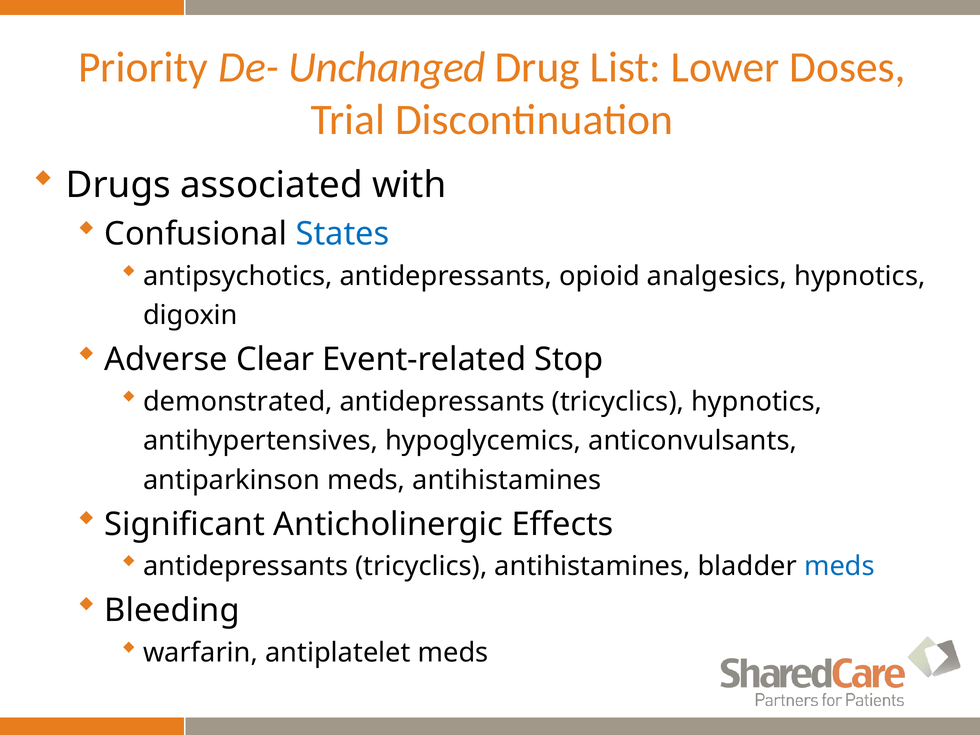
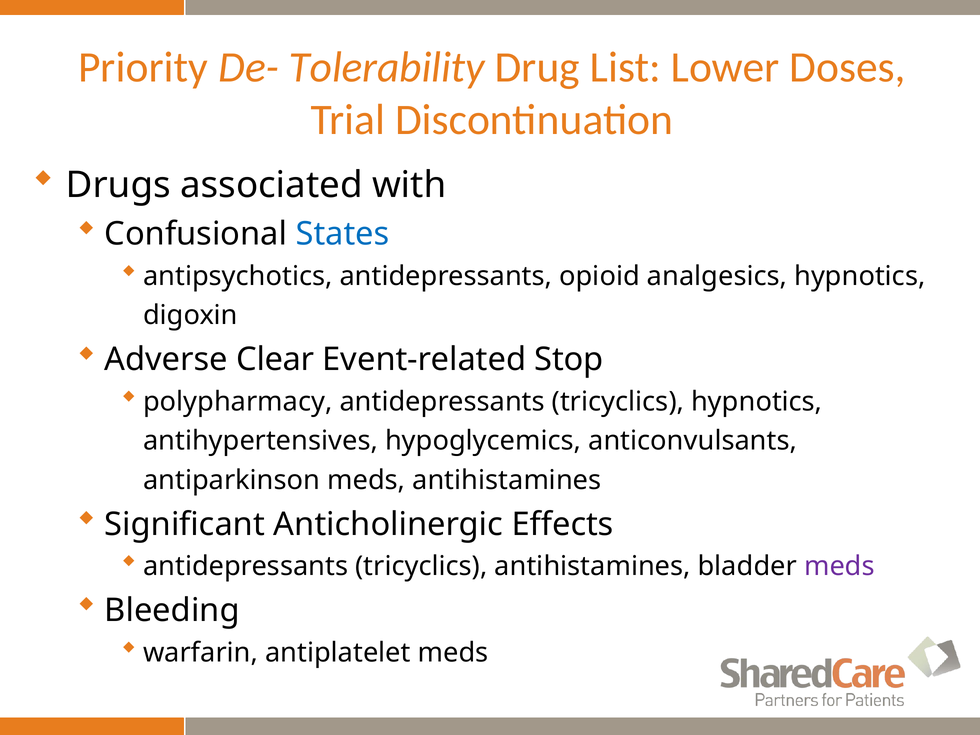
Unchanged: Unchanged -> Tolerability (387, 68)
demonstrated: demonstrated -> polypharmacy (238, 402)
meds colour: blue -> purple (839, 566)
